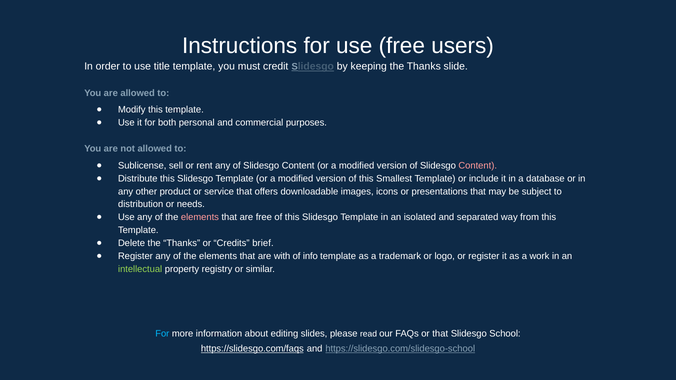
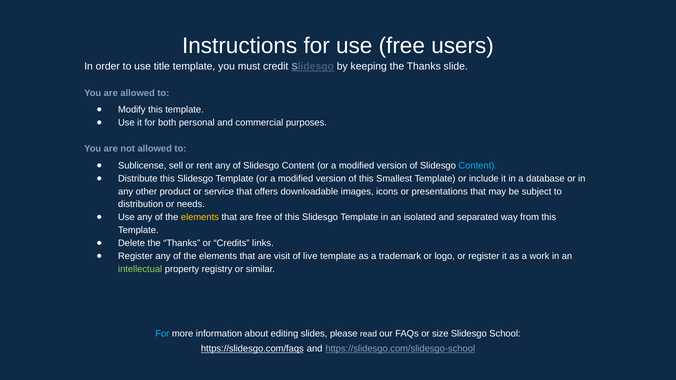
Content colour: pink -> light blue (478, 166)
elements colour: pink -> yellow (200, 217)
brief: brief -> links (263, 243)
with: with -> visit (282, 256)
info: info -> live (310, 256)
or that: that -> size (440, 334)
